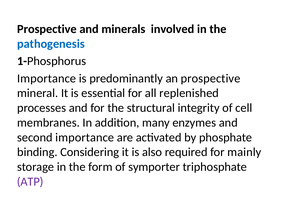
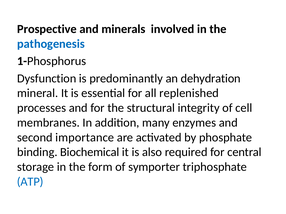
Importance: Importance -> Dysfunction (47, 79)
an prospective: prospective -> dehydration (211, 79)
Considering: Considering -> Biochemical (90, 152)
mainly: mainly -> central (244, 152)
ATP colour: purple -> blue (30, 182)
